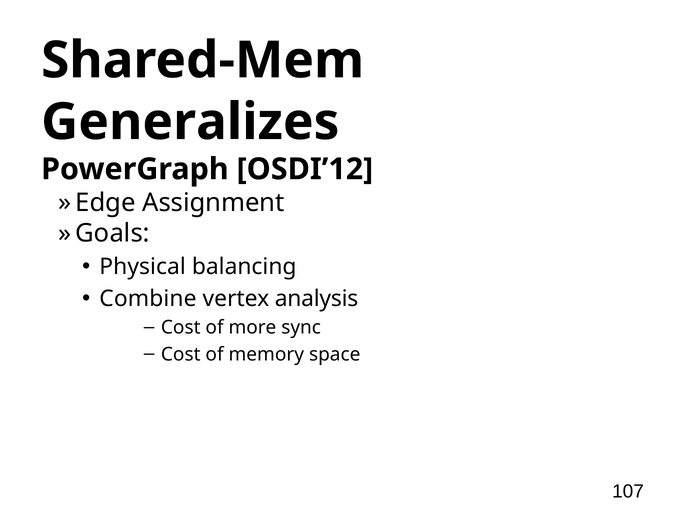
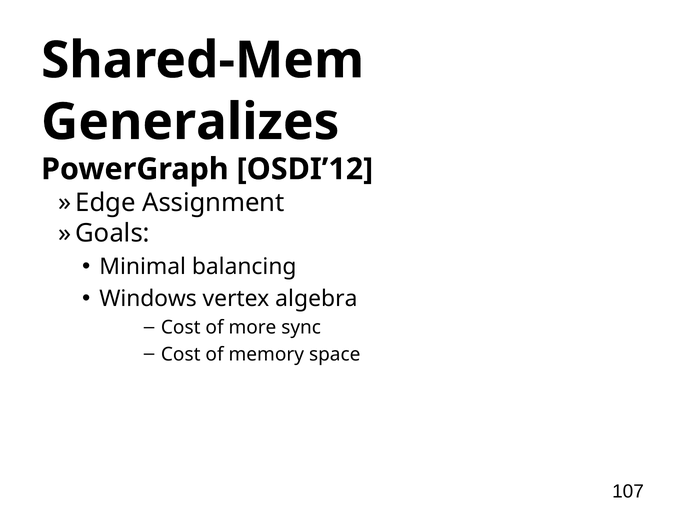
Physical: Physical -> Minimal (143, 267)
Combine: Combine -> Windows (148, 299)
analysis: analysis -> algebra (316, 299)
